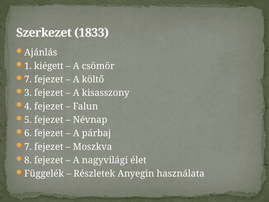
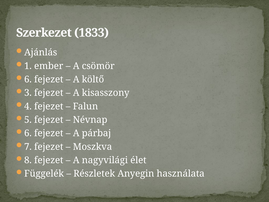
kiégett: kiégett -> ember (49, 66)
7: 7 -> 6 (28, 79)
